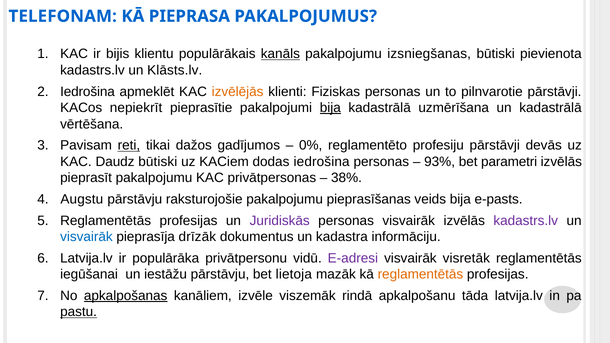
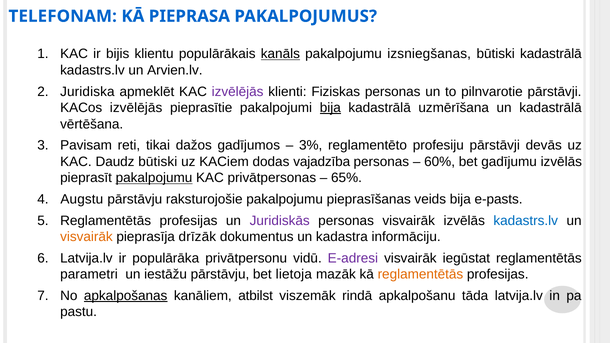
būtiski pievienota: pievienota -> kadastrālā (551, 54)
Klāsts.lv: Klāsts.lv -> Arvien.lv (175, 70)
Iedrošina: Iedrošina -> Juridiska (87, 92)
izvēlējās colour: orange -> purple (238, 92)
KACos nepiekrīt: nepiekrīt -> izvēlējās (136, 108)
reti underline: present -> none (129, 145)
0%: 0% -> 3% (311, 145)
dodas iedrošina: iedrošina -> vajadzība (322, 162)
93%: 93% -> 60% (440, 162)
parametri: parametri -> gadījumu (509, 162)
pakalpojumu underline: none -> present (154, 178)
38%: 38% -> 65% (347, 178)
kadastrs.lv colour: purple -> blue (526, 221)
visvairāk colour: blue -> orange (86, 237)
visretāk: visretāk -> iegūstat (466, 258)
iegūšanai: iegūšanai -> parametri (89, 275)
izvēle: izvēle -> atbilst (256, 296)
pastu underline: present -> none (79, 312)
